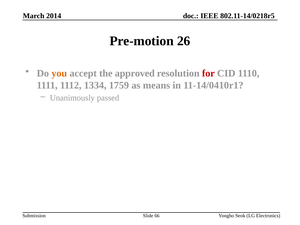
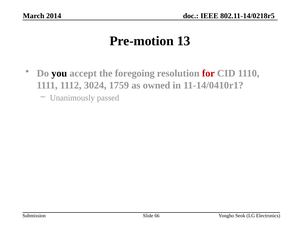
26: 26 -> 13 (184, 41)
you colour: orange -> black (59, 73)
approved: approved -> foregoing (135, 73)
1334: 1334 -> 3024 (95, 85)
means: means -> owned (157, 85)
